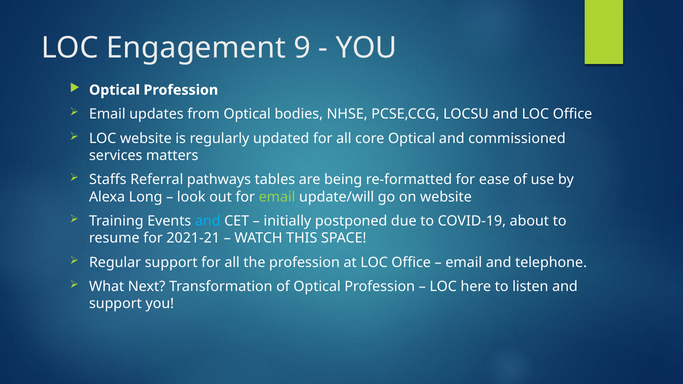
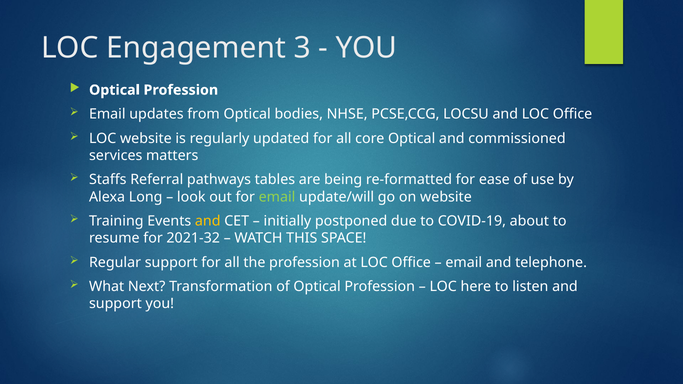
9: 9 -> 3 (302, 48)
and colour: light blue -> yellow (208, 221)
2021-21: 2021-21 -> 2021-32 (193, 238)
